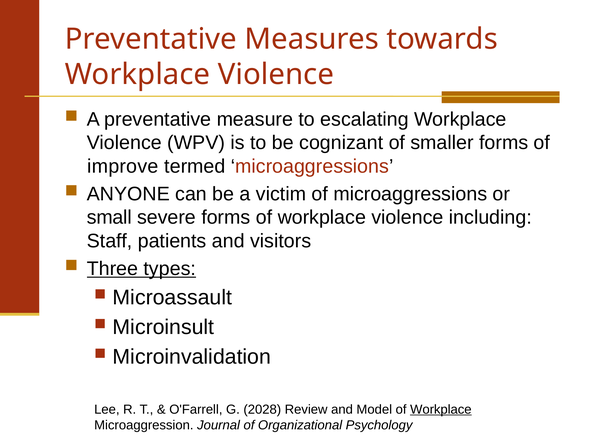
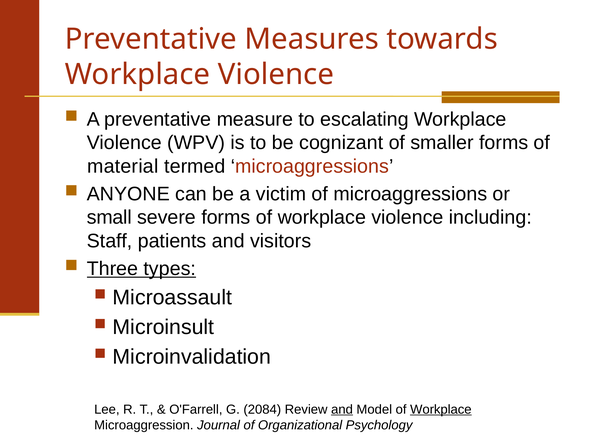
improve: improve -> material (123, 166)
2028: 2028 -> 2084 (262, 409)
and underline: none -> present (342, 409)
